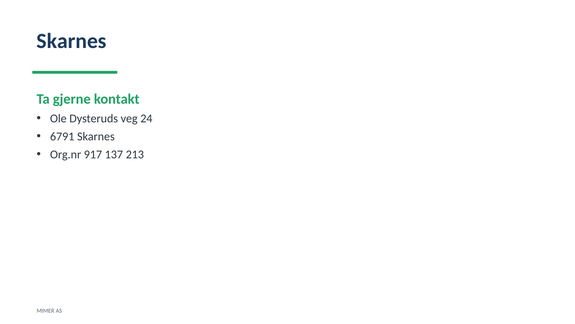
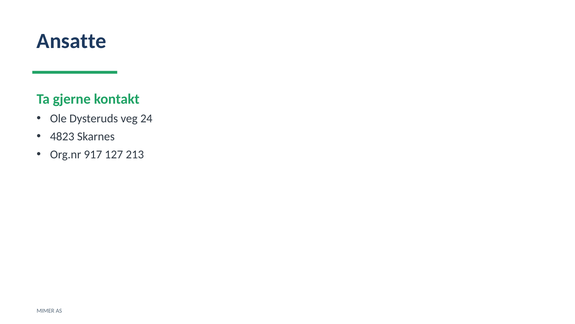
Skarnes: Skarnes -> Ansatte (72, 41)
6791: 6791 -> 4823 (62, 136)
137: 137 -> 127 (114, 154)
